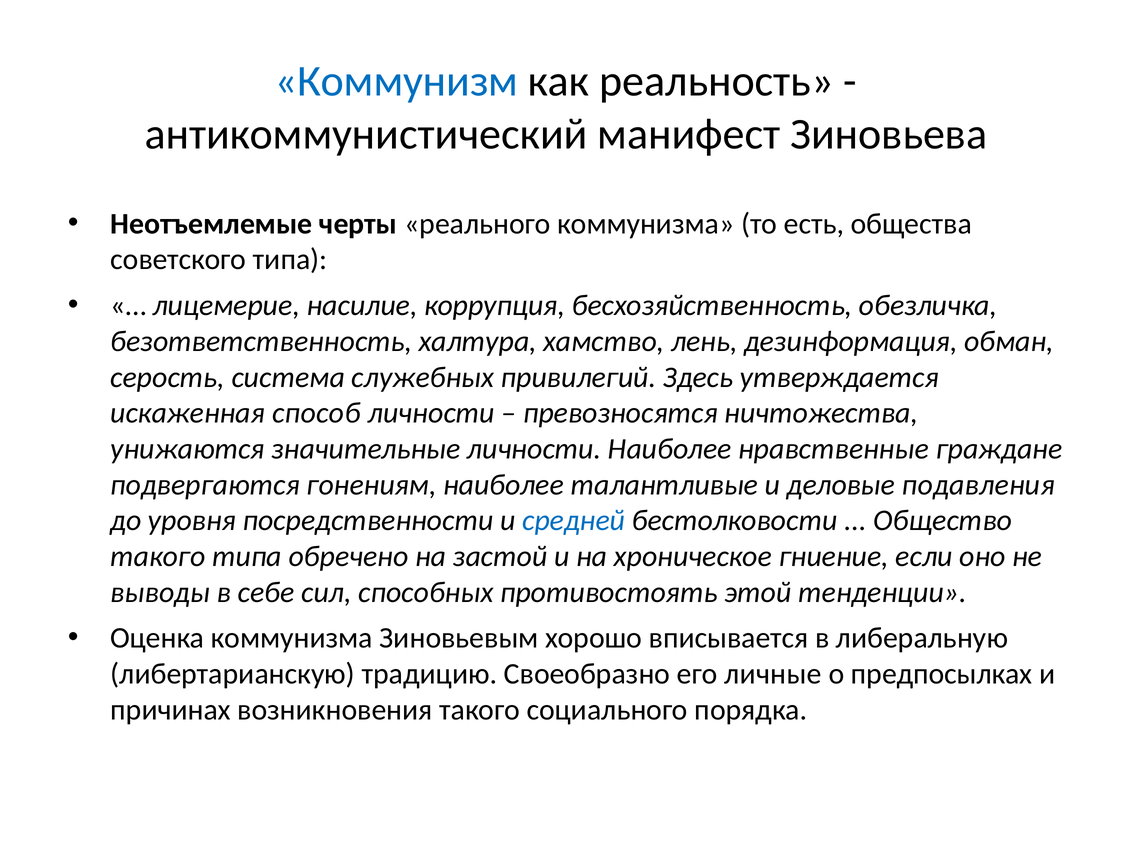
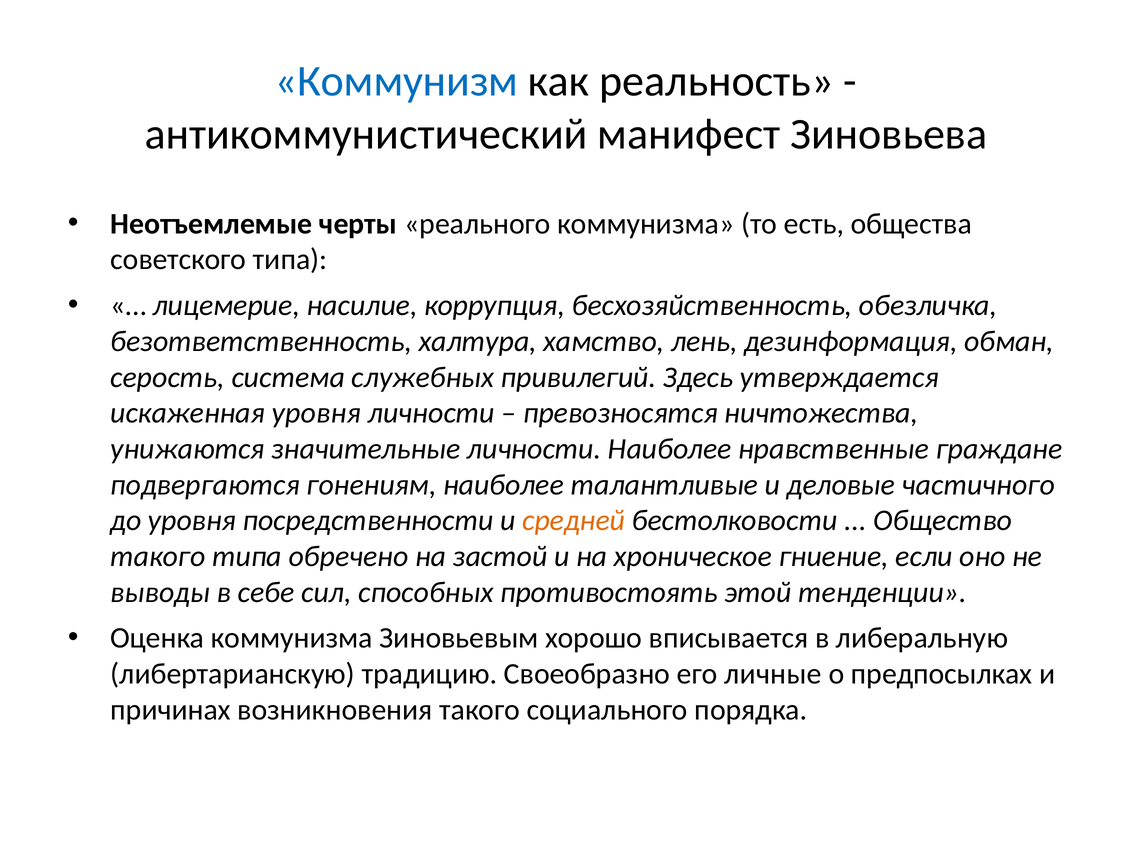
искаженная способ: способ -> уровня (316, 413)
подавления: подавления -> частичного (978, 485)
средней colour: blue -> orange (574, 520)
